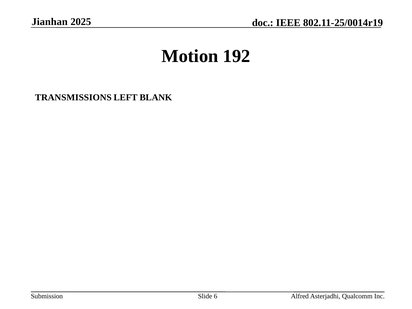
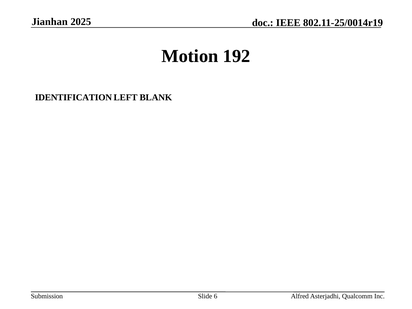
TRANSMISSIONS: TRANSMISSIONS -> IDENTIFICATION (73, 97)
